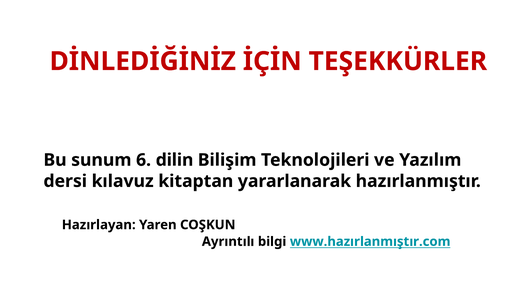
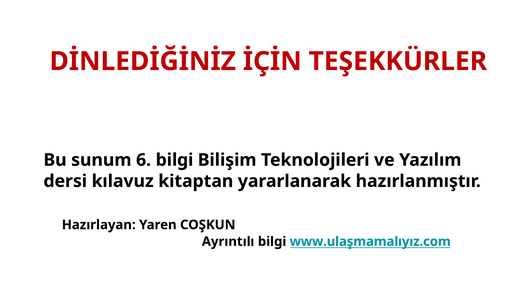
6 dilin: dilin -> bilgi (175, 160)
www.hazırlanmıştır.com: www.hazırlanmıştır.com -> www.ulaşmamalıyız.com (370, 242)
